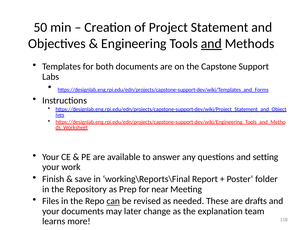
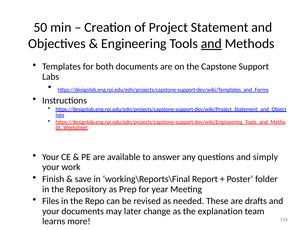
setting: setting -> simply (265, 157)
near: near -> year (160, 189)
can underline: present -> none (113, 201)
